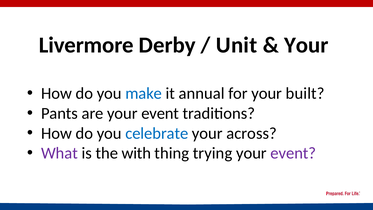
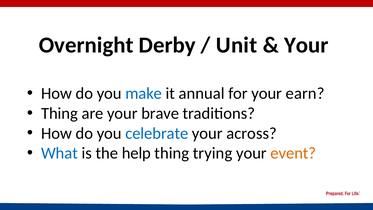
Livermore: Livermore -> Overnight (86, 45)
built: built -> earn (305, 93)
Pants: Pants -> Thing (59, 113)
are your event: event -> brave (160, 113)
What colour: purple -> blue (59, 153)
with: with -> help (136, 153)
event colour: purple -> orange (293, 153)
